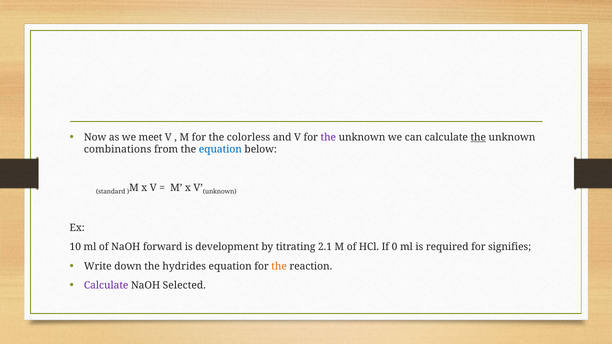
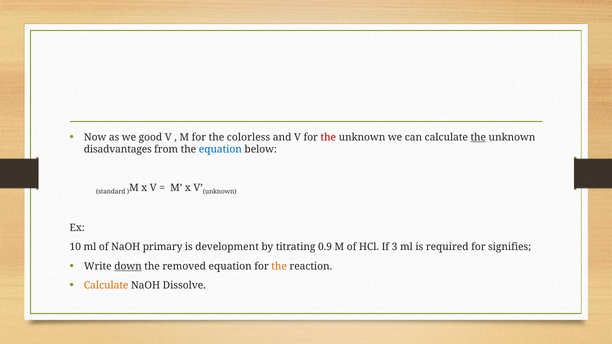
meet: meet -> good (150, 137)
the colour: purple -> red (328, 137)
combinations: combinations -> disadvantages (118, 150)
forward: forward -> primary (163, 247)
2.1: 2.1 -> 0.9 (325, 247)
0: 0 -> 3 (395, 247)
down underline: none -> present (128, 266)
hydrides: hydrides -> removed (184, 266)
Calculate colour: purple -> orange (106, 286)
Selected: Selected -> Dissolve (184, 286)
